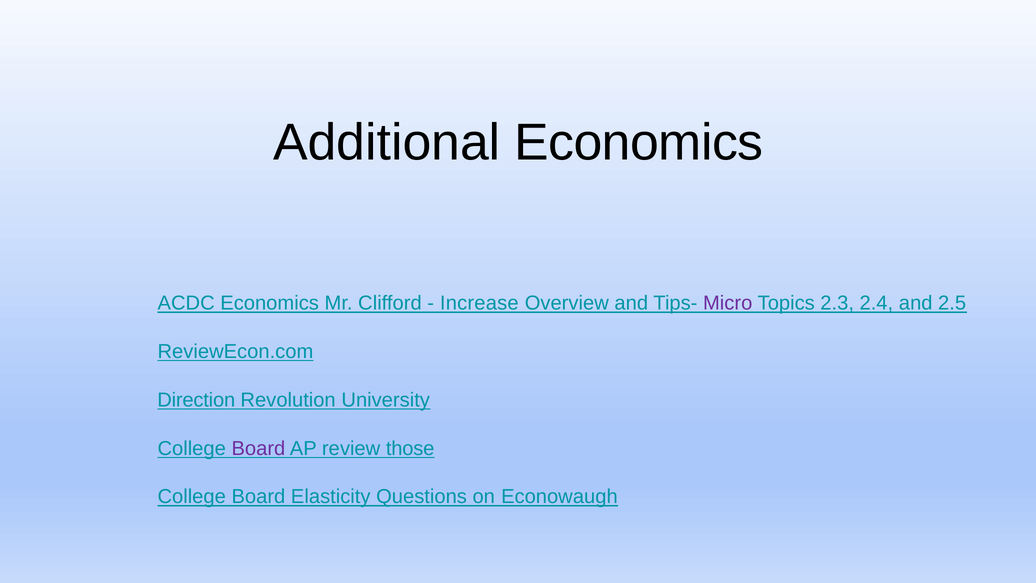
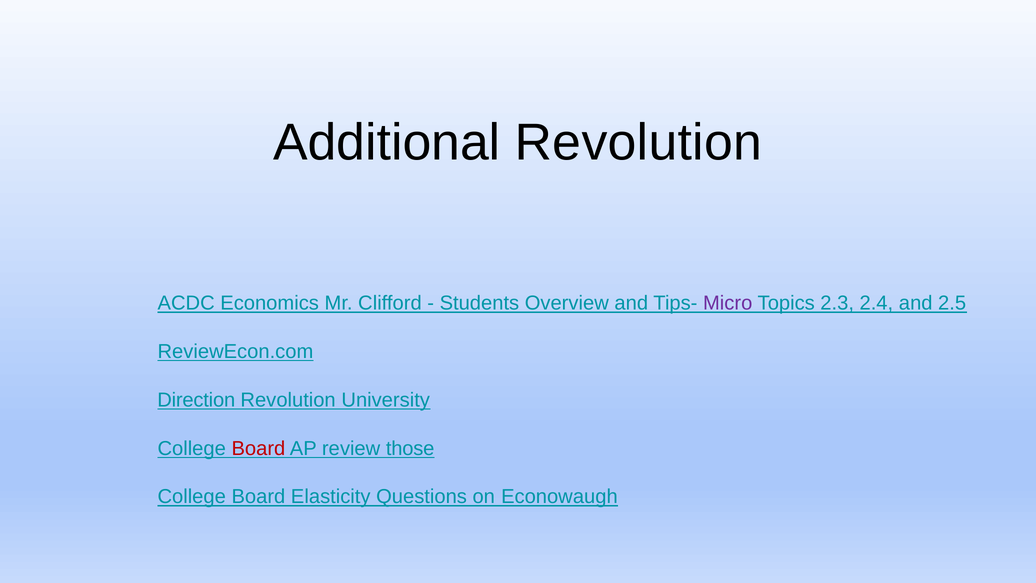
Additional Economics: Economics -> Revolution (638, 142)
Increase: Increase -> Students (479, 303)
Board colour: purple -> red (258, 448)
